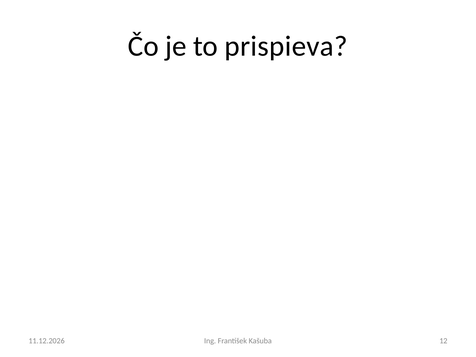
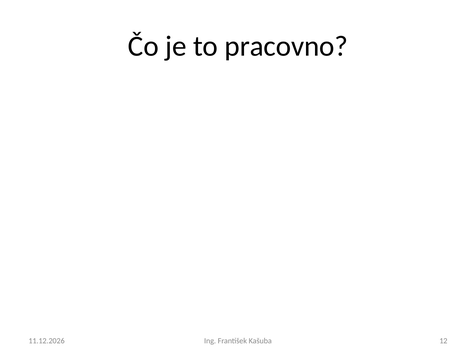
prispieva: prispieva -> pracovno (286, 46)
